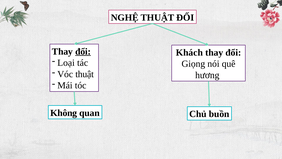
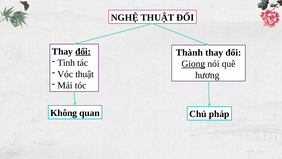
Khách: Khách -> Thành (189, 52)
Loại: Loại -> Tình (66, 63)
Giọng underline: none -> present (193, 64)
buồn: buồn -> pháp (219, 114)
